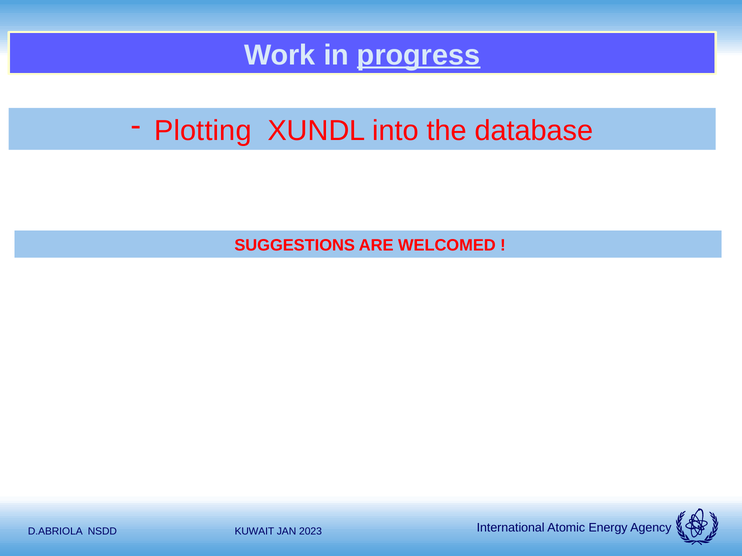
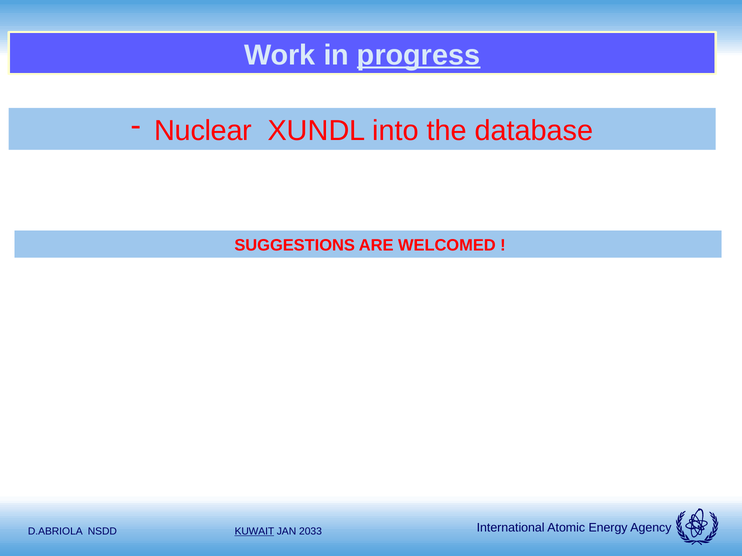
Plotting: Plotting -> Nuclear (203, 131)
KUWAIT underline: none -> present (254, 532)
2023: 2023 -> 2033 (310, 532)
